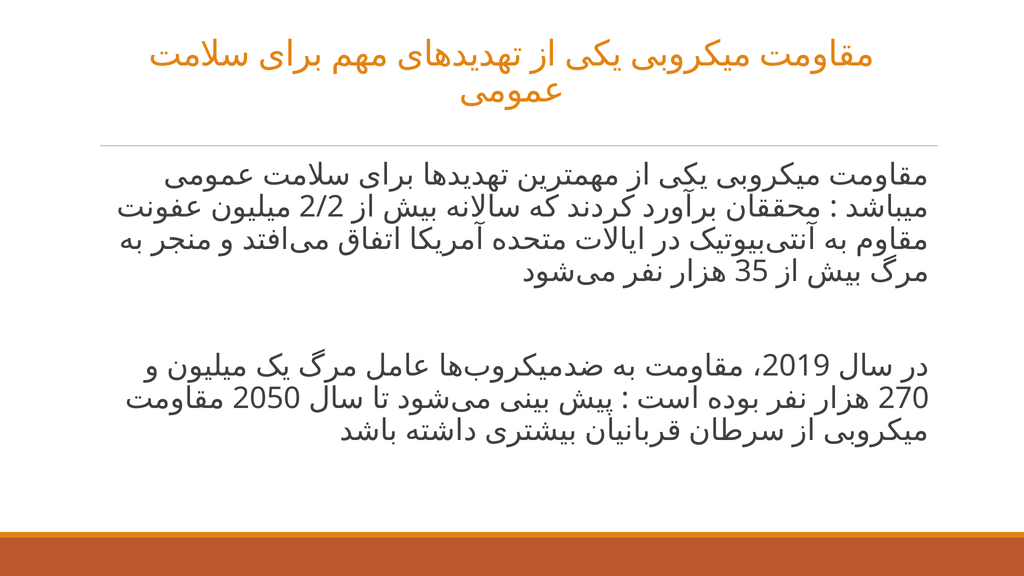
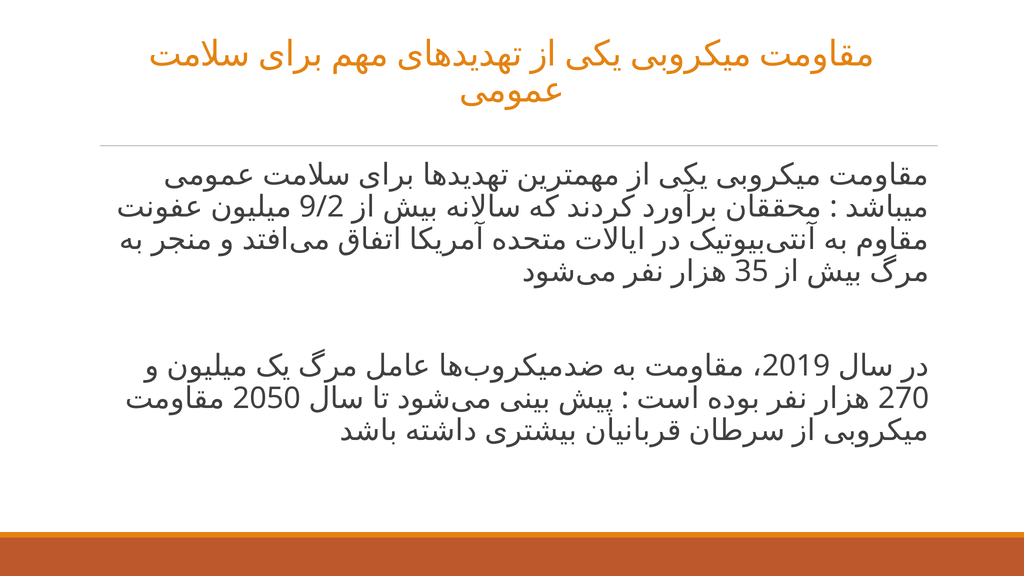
2/2: 2/2 -> 9/2 (322, 207)
